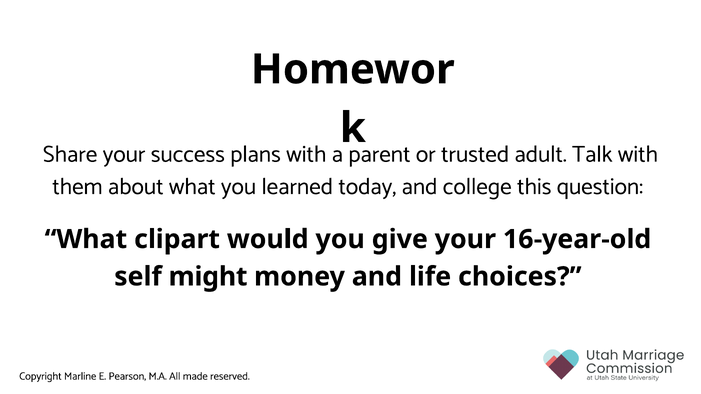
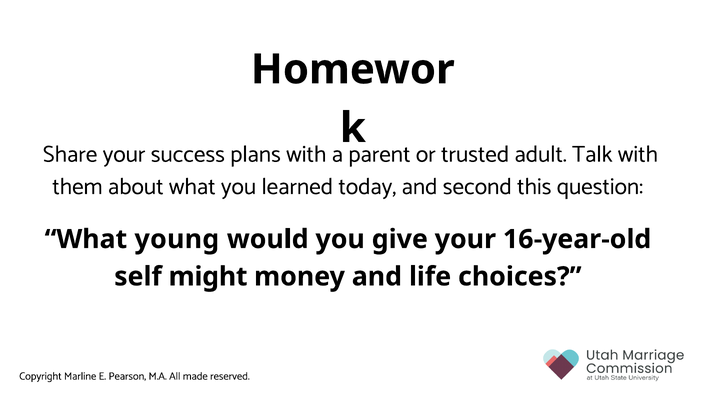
college: college -> second (477, 187)
clipart: clipart -> young (177, 239)
